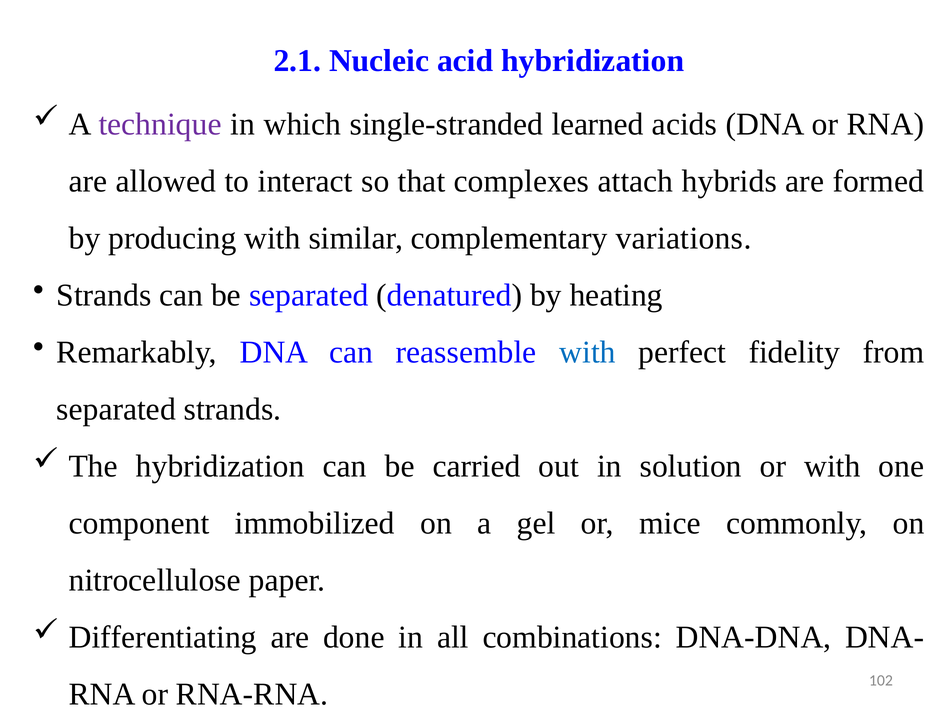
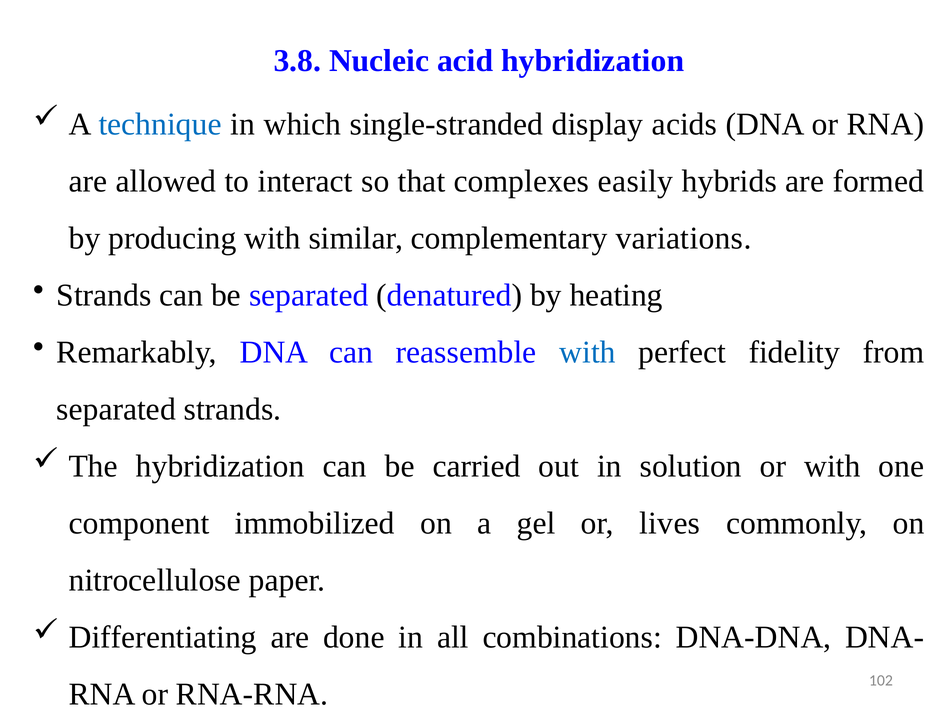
2.1: 2.1 -> 3.8 (297, 61)
technique colour: purple -> blue (160, 124)
learned: learned -> display (598, 124)
attach: attach -> easily (635, 181)
mice: mice -> lives (670, 523)
